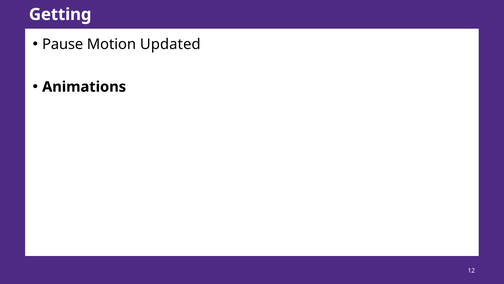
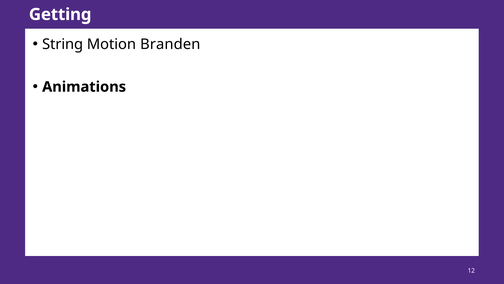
Pause: Pause -> String (63, 44)
Updated: Updated -> Branden (170, 44)
